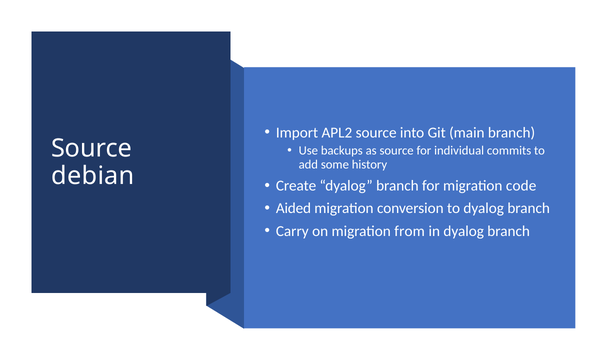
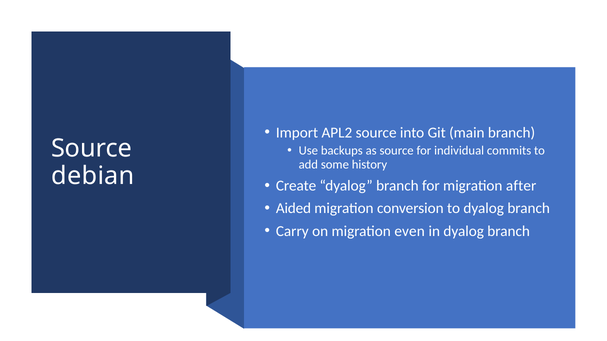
code: code -> after (521, 186)
from: from -> even (410, 231)
